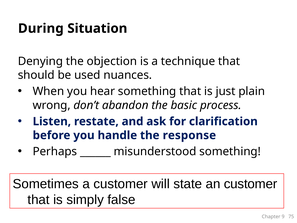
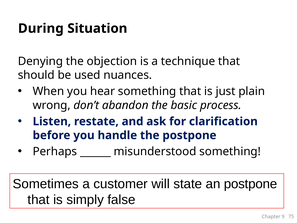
the response: response -> postpone (189, 135)
an customer: customer -> postpone (251, 184)
